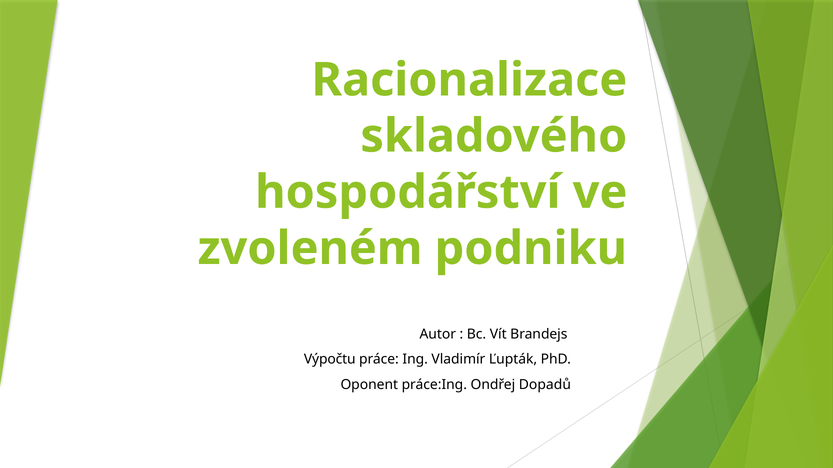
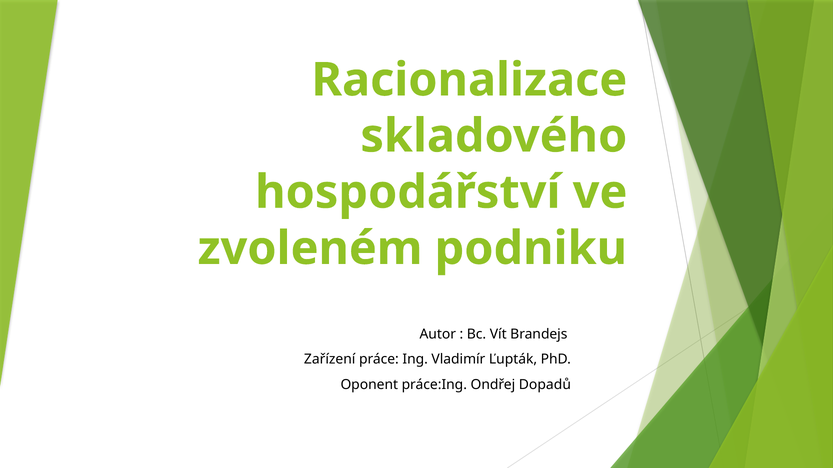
Výpočtu: Výpočtu -> Zařízení (330, 360)
